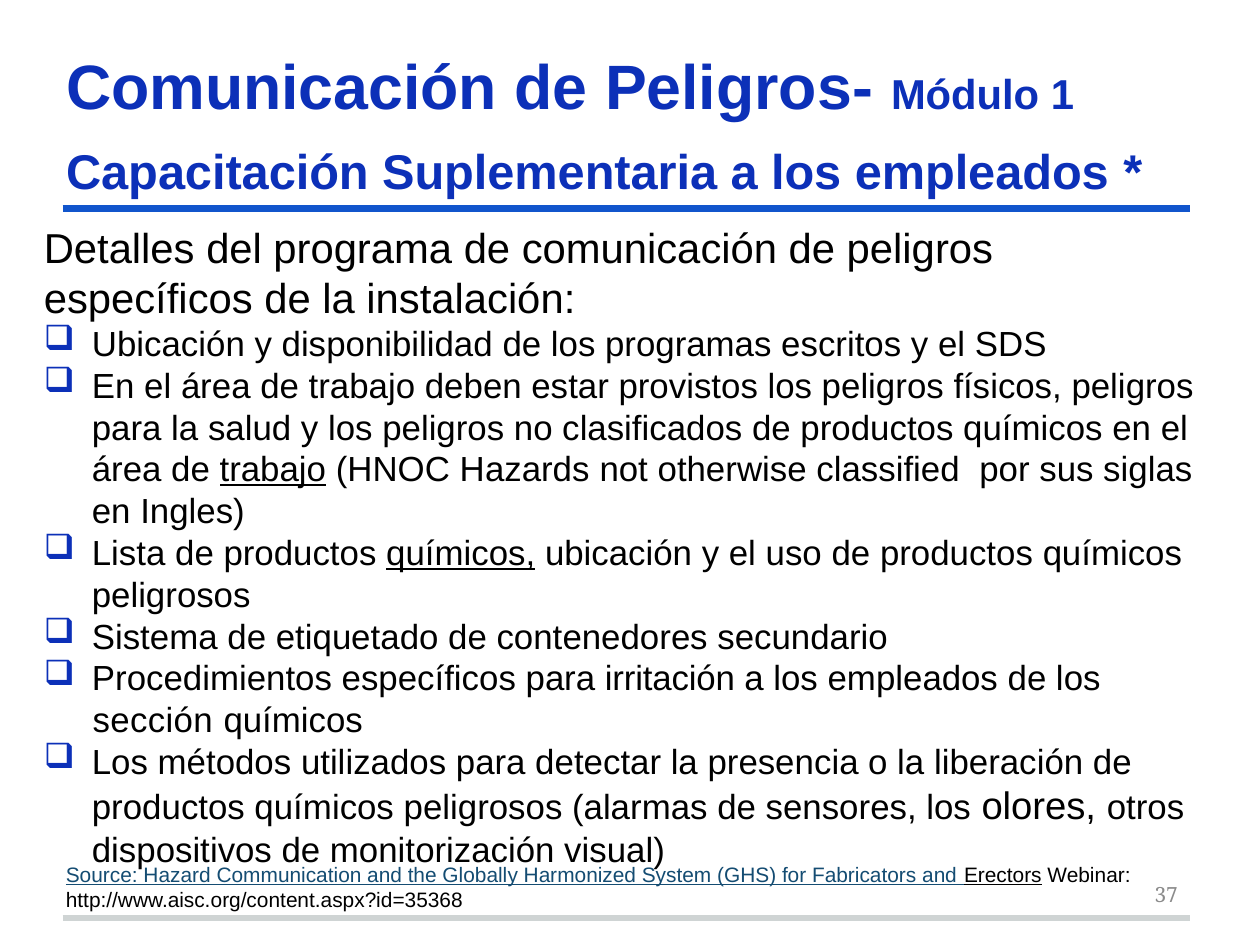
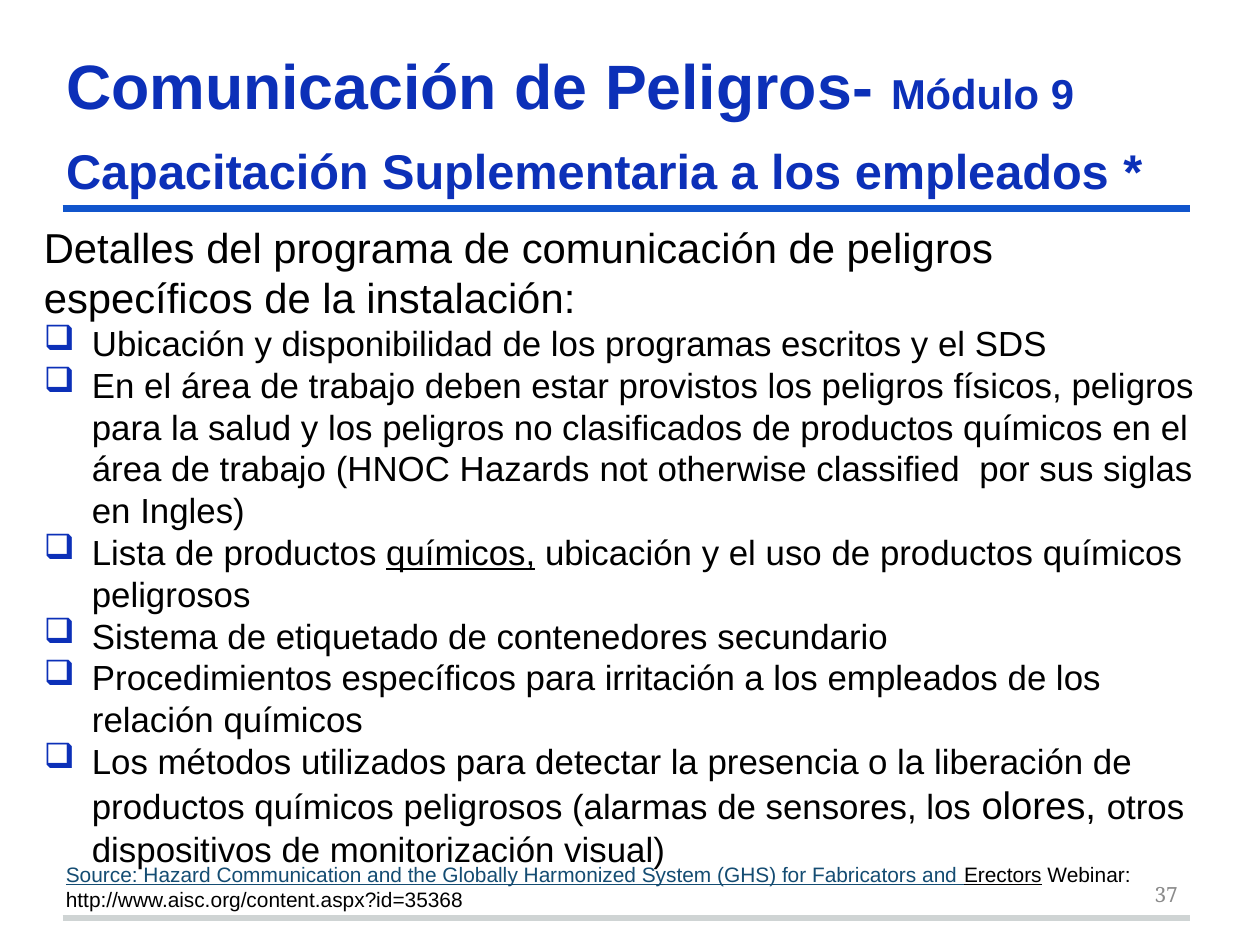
1: 1 -> 9 (1062, 96)
trabajo underline: present -> none (273, 470)
sección: sección -> relación (153, 721)
